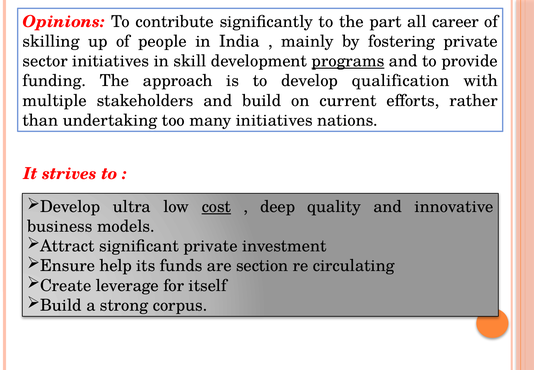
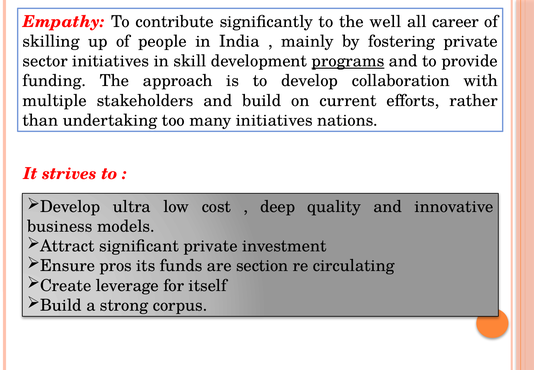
Opinions: Opinions -> Empathy (64, 22)
part: part -> well (385, 22)
qualification: qualification -> collaboration (401, 81)
cost underline: present -> none (216, 206)
help: help -> pros (116, 266)
